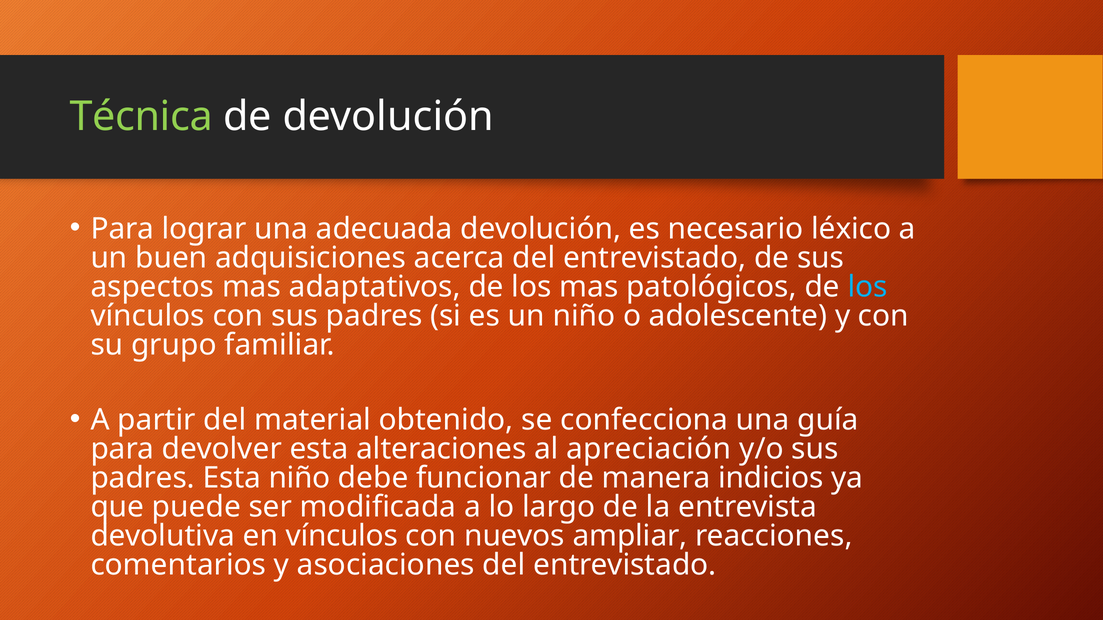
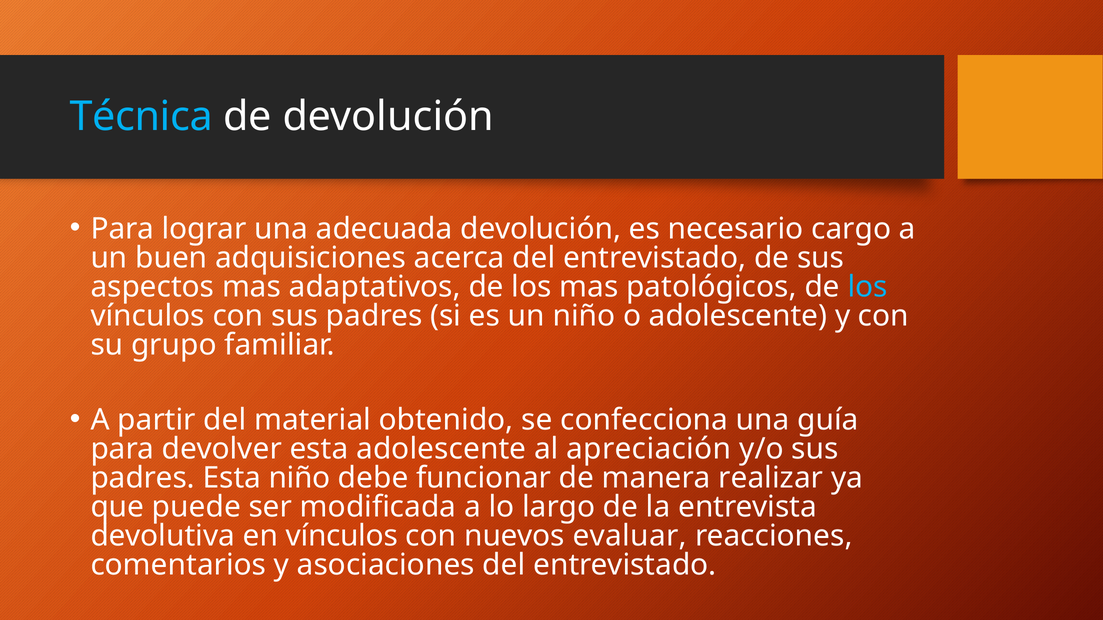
Técnica colour: light green -> light blue (141, 117)
léxico: léxico -> cargo (851, 229)
esta alteraciones: alteraciones -> adolescente (441, 449)
indicios: indicios -> realizar (771, 478)
ampliar: ampliar -> evaluar (630, 536)
